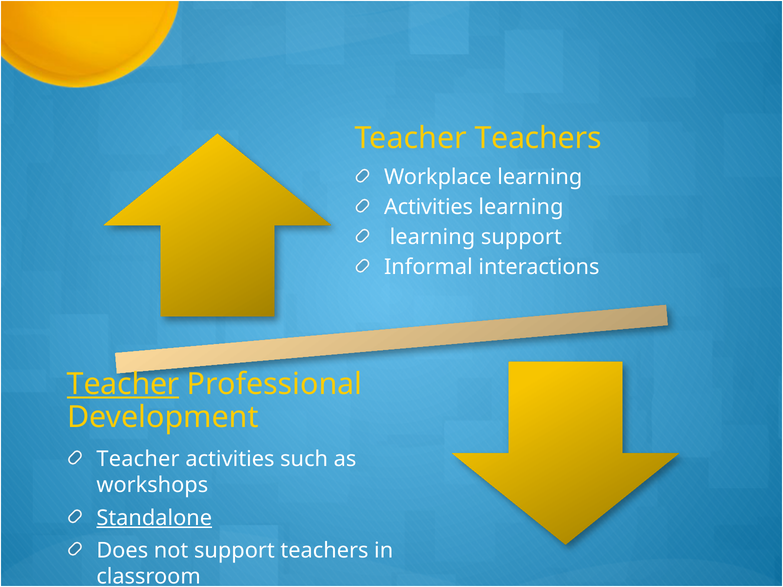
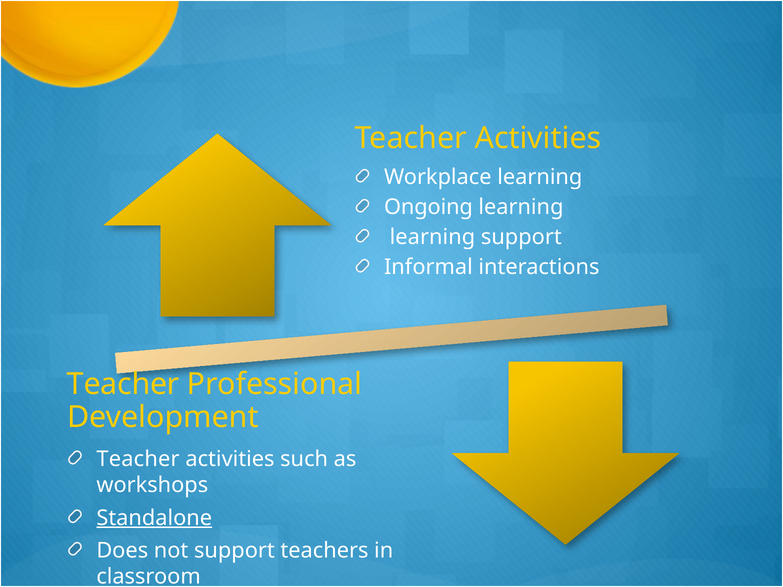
Teachers: Teachers -> Activities (538, 138)
Activities: Activities -> Ongoing (428, 207)
Teacher underline: present -> none (123, 385)
